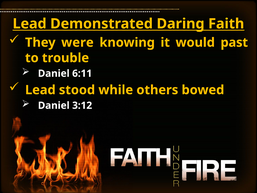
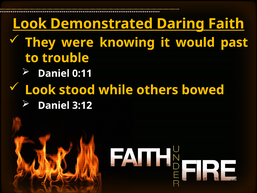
Lead: Lead -> Look (30, 24)
6:11: 6:11 -> 0:11 (82, 73)
Lead: Lead -> Look (40, 90)
